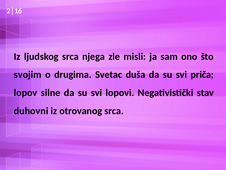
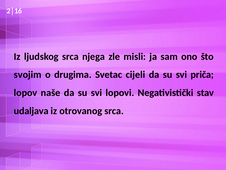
duša: duša -> cijeli (135, 74)
silne: silne -> naše (51, 93)
duhovni: duhovni -> udaljava (31, 111)
